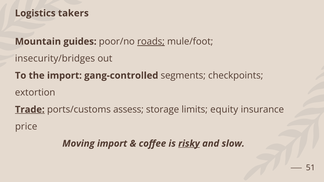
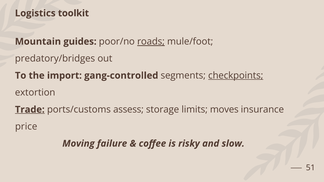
takers: takers -> toolkit (73, 13)
insecurity/bridges: insecurity/bridges -> predatory/bridges (55, 59)
checkpoints underline: none -> present (236, 76)
equity: equity -> moves (224, 110)
Moving import: import -> failure (112, 144)
risky underline: present -> none (189, 144)
